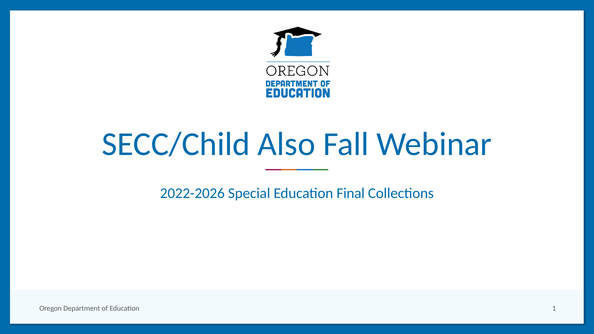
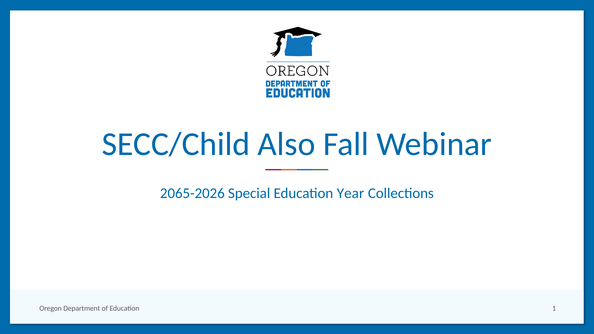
2022-2026: 2022-2026 -> 2065-2026 (192, 193)
Final: Final -> Year (350, 193)
